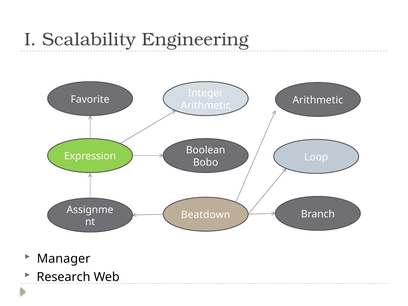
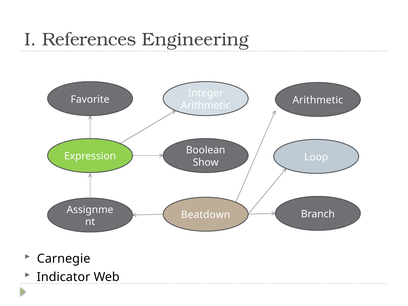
Scalability: Scalability -> References (89, 39)
Bobo: Bobo -> Show (206, 162)
Manager: Manager -> Carnegie (64, 259)
Research: Research -> Indicator (63, 277)
